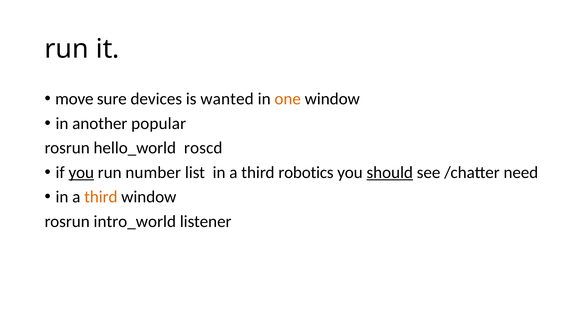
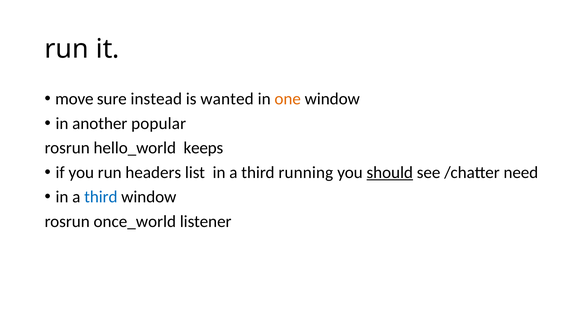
devices: devices -> instead (156, 99)
roscd: roscd -> keeps (203, 148)
you underline: present -> none (81, 172)
number: number -> headers (153, 172)
robotics: robotics -> running (306, 172)
third colour: orange -> blue (101, 197)
intro_world: intro_world -> once_world (135, 222)
